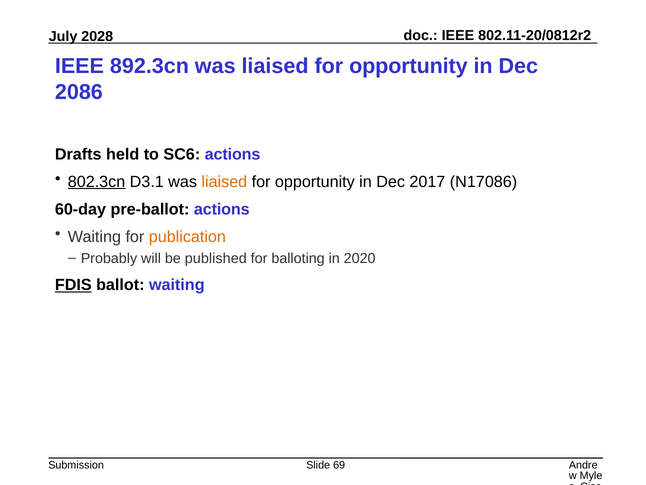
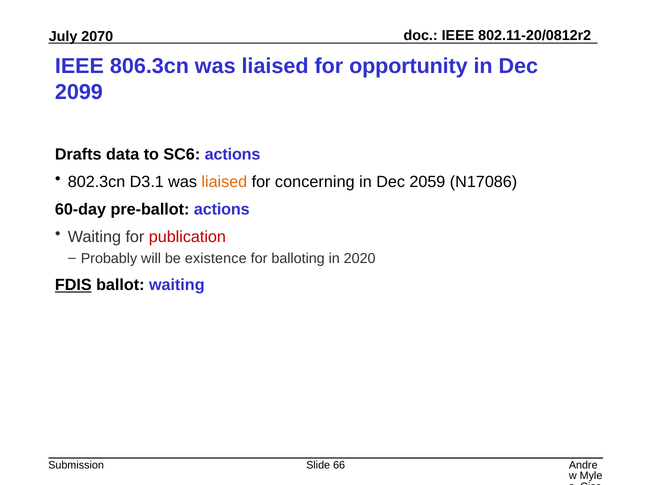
2028: 2028 -> 2070 (97, 37)
892.3cn: 892.3cn -> 806.3cn (149, 66)
2086: 2086 -> 2099 (79, 92)
held: held -> data (123, 154)
802.3cn underline: present -> none (97, 182)
opportunity: opportunity -> concerning (315, 182)
2017: 2017 -> 2059 (427, 182)
publication colour: orange -> red (187, 236)
published: published -> existence (216, 258)
69: 69 -> 66 (339, 465)
